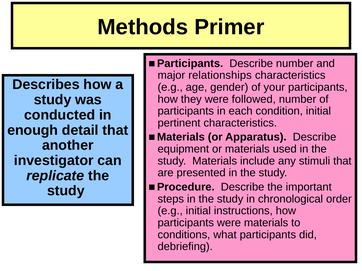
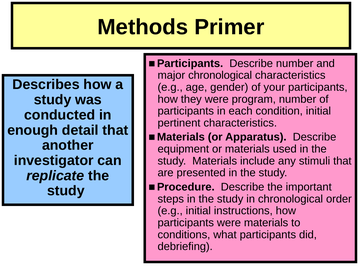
major relationships: relationships -> chronological (220, 75)
followed: followed -> program (254, 99)
